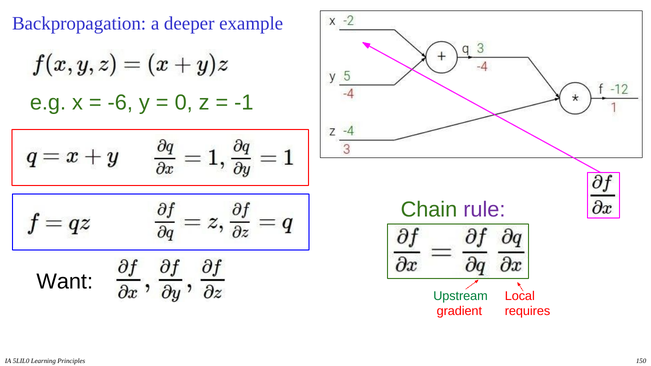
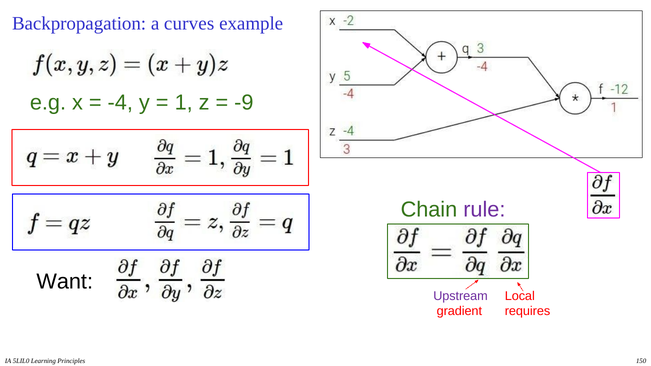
deeper: deeper -> curves (189, 23)
-6: -6 -> -4 (120, 103)
0: 0 -> 1 (184, 103)
-1: -1 -> -9 (244, 103)
Upstream colour: green -> purple (460, 296)
